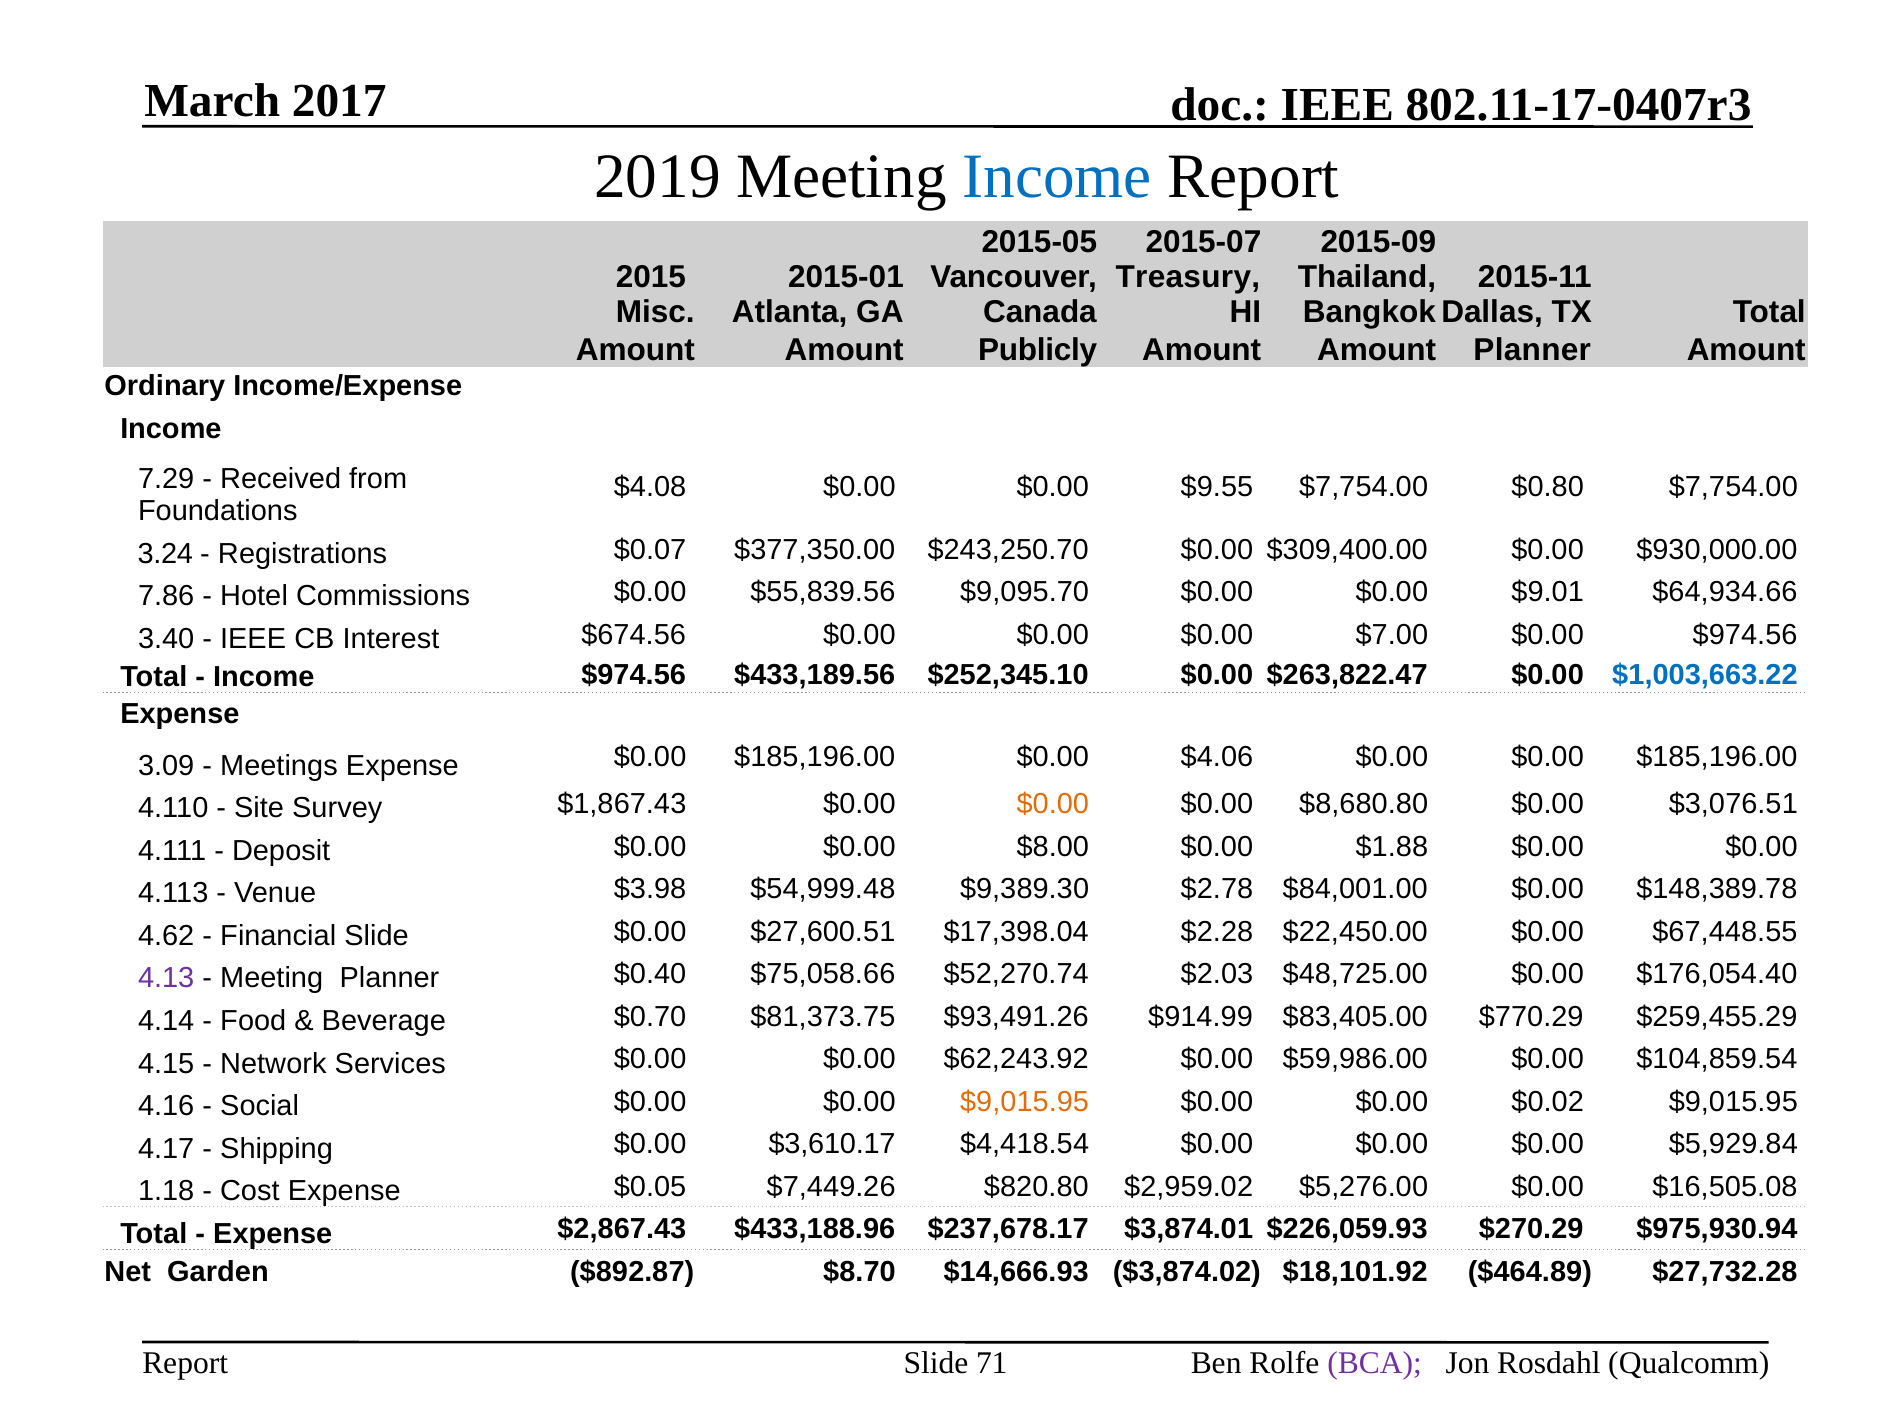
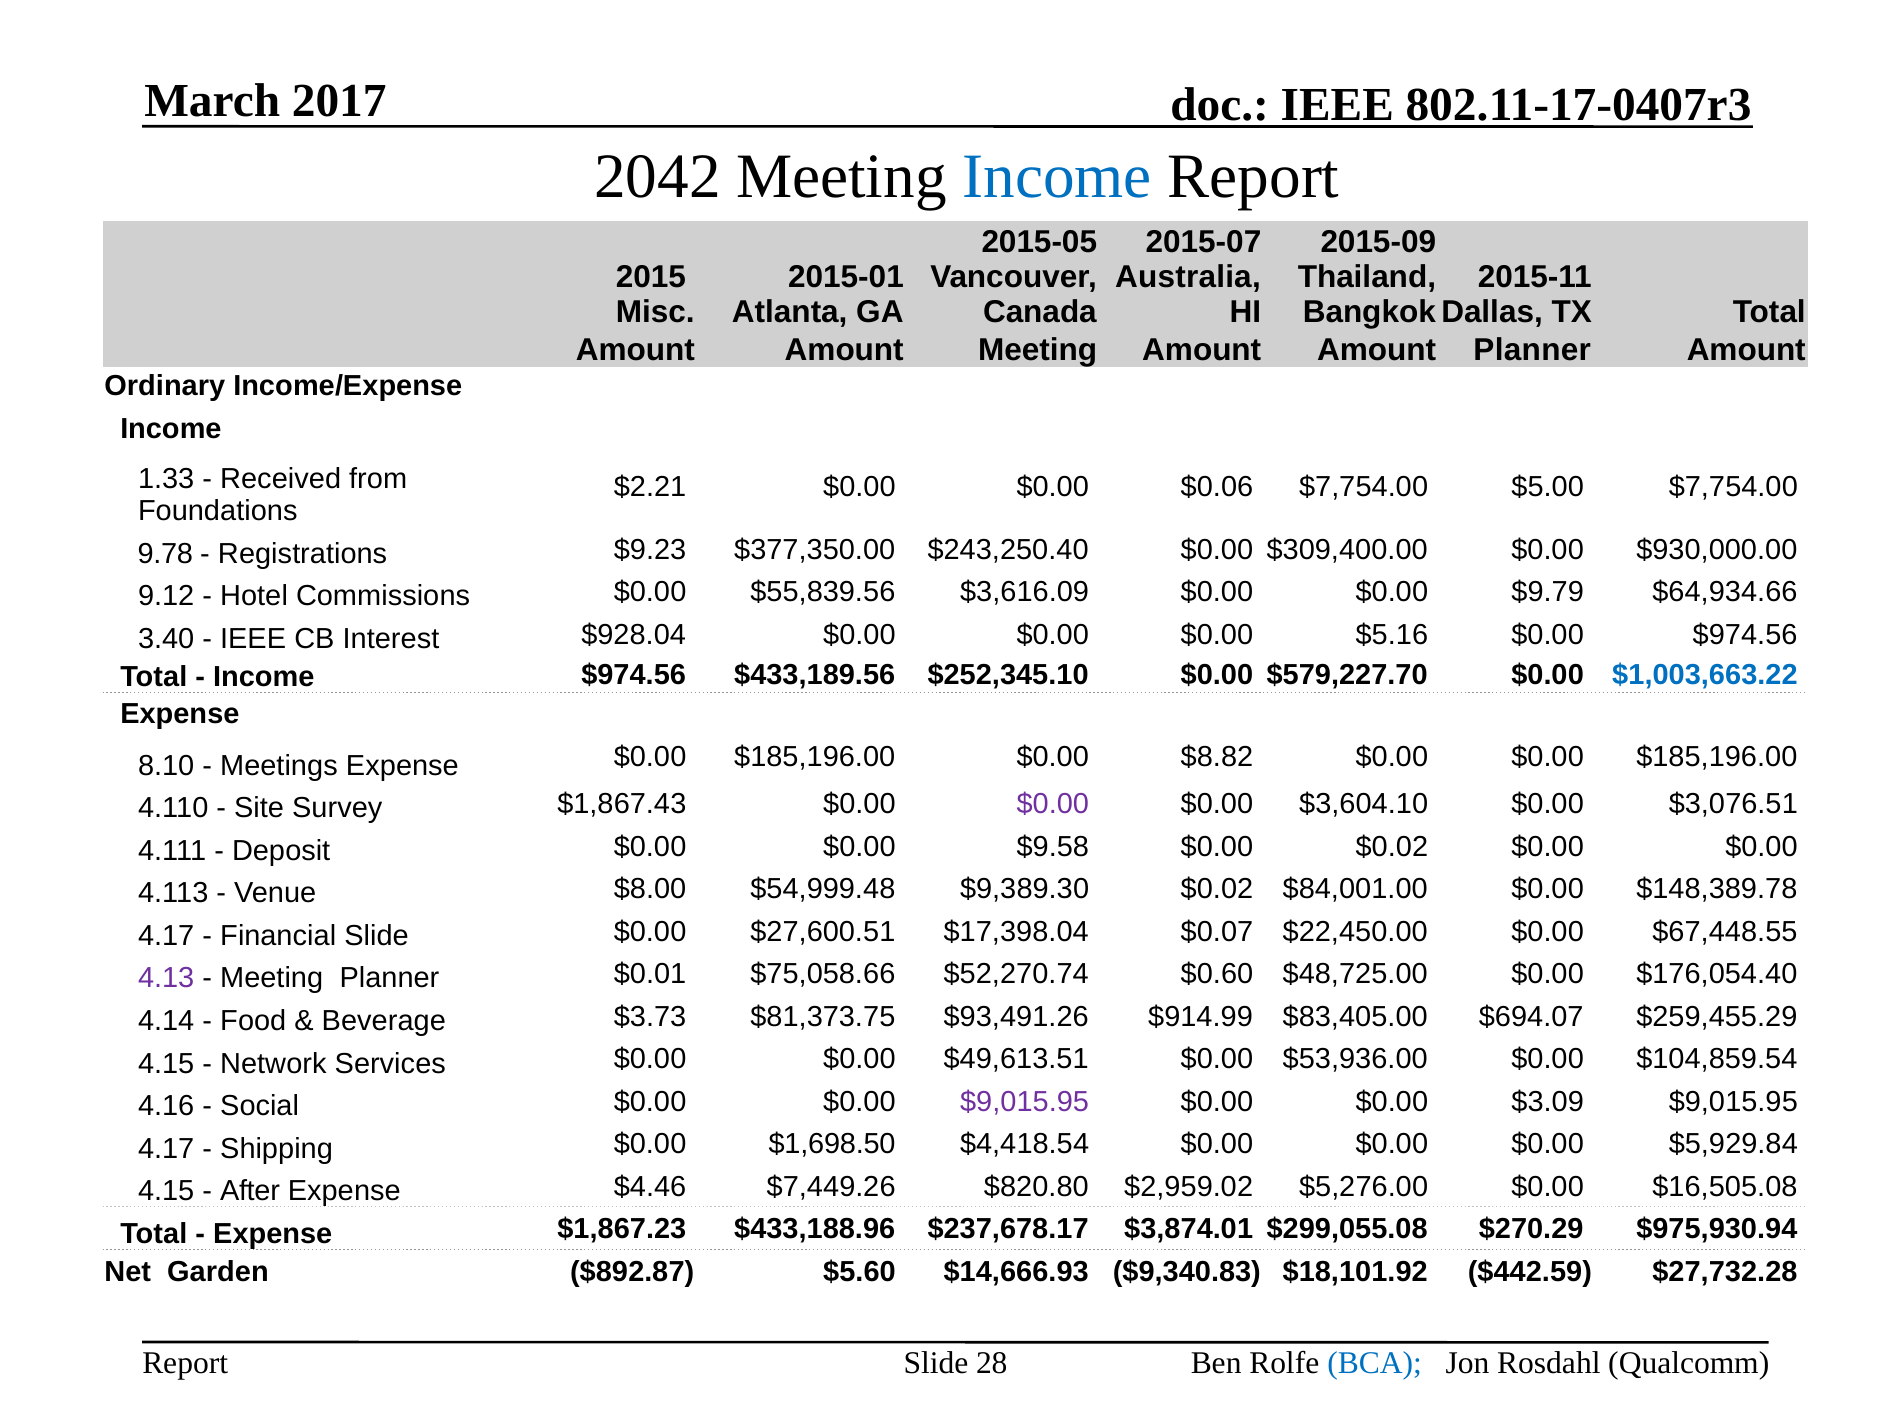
2019: 2019 -> 2042 (658, 176)
Treasury: Treasury -> Australia (1188, 277)
Amount Publicly: Publicly -> Meeting (1038, 350)
7.29: 7.29 -> 1.33 (166, 479)
$4.08: $4.08 -> $2.21 (650, 487)
$9.55: $9.55 -> $0.06 (1217, 487)
$0.80: $0.80 -> $5.00 (1548, 487)
3.24: 3.24 -> 9.78 (165, 554)
$0.07: $0.07 -> $9.23 (650, 550)
$243,250.70: $243,250.70 -> $243,250.40 (1008, 550)
7.86: 7.86 -> 9.12 (166, 597)
$9,095.70: $9,095.70 -> $3,616.09 (1025, 592)
$9.01: $9.01 -> $9.79 (1548, 592)
$674.56: $674.56 -> $928.04 (634, 635)
$7.00: $7.00 -> $5.16 (1392, 635)
$263,822.47: $263,822.47 -> $579,227.70 (1347, 675)
3.09: 3.09 -> 8.10 (166, 766)
$4.06: $4.06 -> $8.82 (1217, 757)
$0.00 colour: orange -> purple (1053, 804)
$8,680.80: $8,680.80 -> $3,604.10 (1364, 804)
$8.00: $8.00 -> $9.58 (1053, 847)
$0.00 $1.88: $1.88 -> $0.02 (1392, 847)
$3.98: $3.98 -> $8.00 (650, 889)
$9,389.30 $2.78: $2.78 -> $0.02 (1217, 889)
4.62: 4.62 -> 4.17 (166, 936)
$2.28: $2.28 -> $0.07 (1217, 932)
$0.40: $0.40 -> $0.01 (650, 974)
$2.03: $2.03 -> $0.60 (1217, 974)
$0.70: $0.70 -> $3.73 (650, 1017)
$770.29: $770.29 -> $694.07 (1531, 1017)
$62,243.92: $62,243.92 -> $49,613.51 (1016, 1059)
$59,986.00: $59,986.00 -> $53,936.00 (1355, 1059)
$9,015.95 colour: orange -> purple (1025, 1102)
$0.02: $0.02 -> $3.09 (1548, 1102)
$3,610.17: $3,610.17 -> $1,698.50 (832, 1145)
1.18: 1.18 -> 4.15 (166, 1191)
Cost: Cost -> After (250, 1191)
$0.05: $0.05 -> $4.46 (650, 1187)
$2,867.43: $2,867.43 -> $1,867.23 (622, 1230)
$226,059.93: $226,059.93 -> $299,055.08 (1347, 1230)
$8.70: $8.70 -> $5.60 (859, 1272)
$3,874.02: $3,874.02 -> $9,340.83 (1187, 1272)
$464.89: $464.89 -> $442.59 (1530, 1272)
71: 71 -> 28 (992, 1363)
BCA colour: purple -> blue (1375, 1363)
